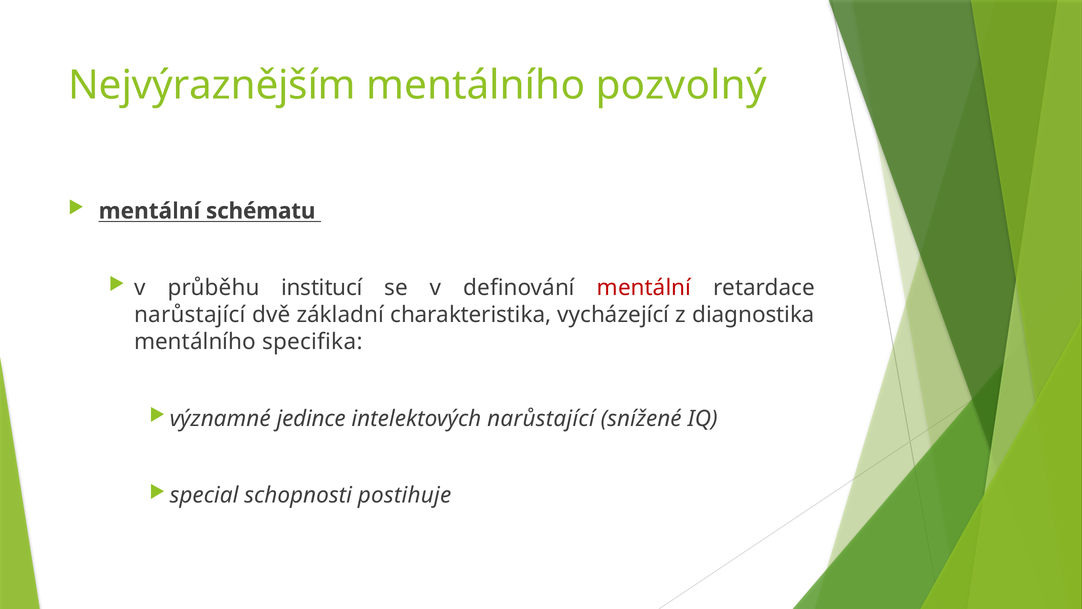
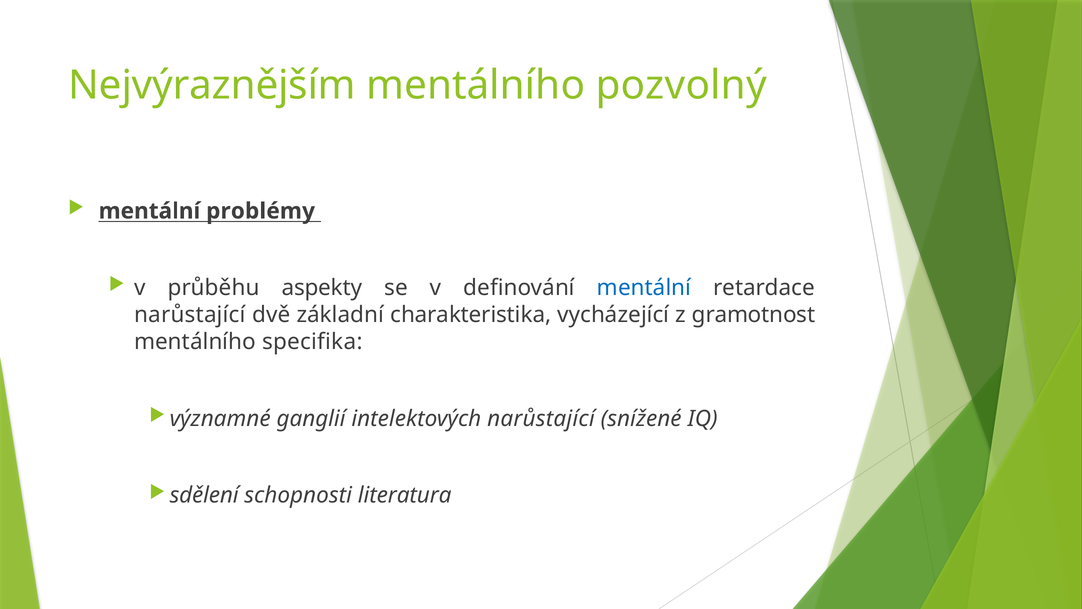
schématu: schématu -> problémy (261, 211)
institucí: institucí -> aspekty (322, 288)
mentální colour: red -> blue (644, 288)
diagnostika: diagnostika -> gramotnost (754, 315)
jedince: jedince -> ganglií (311, 418)
special: special -> sdělení (204, 495)
postihuje: postihuje -> literatura (405, 495)
